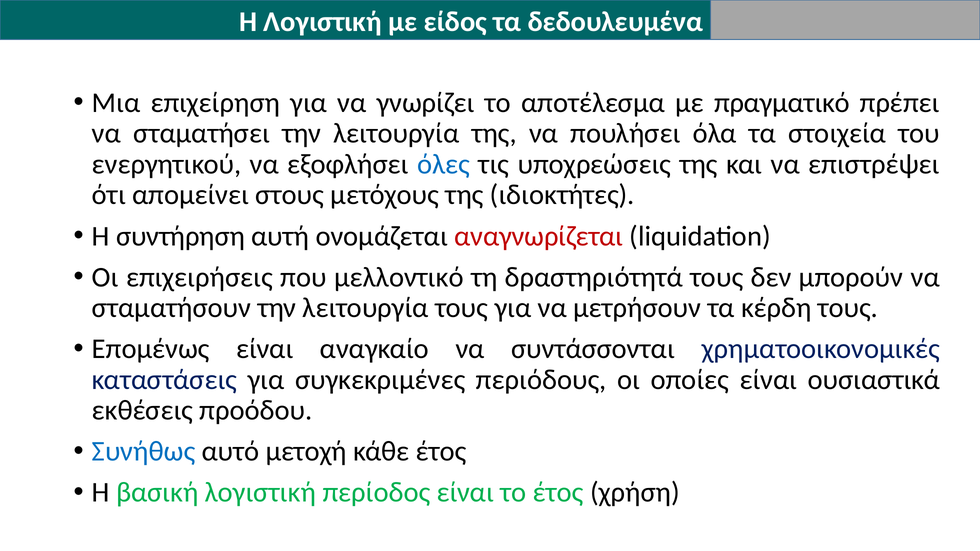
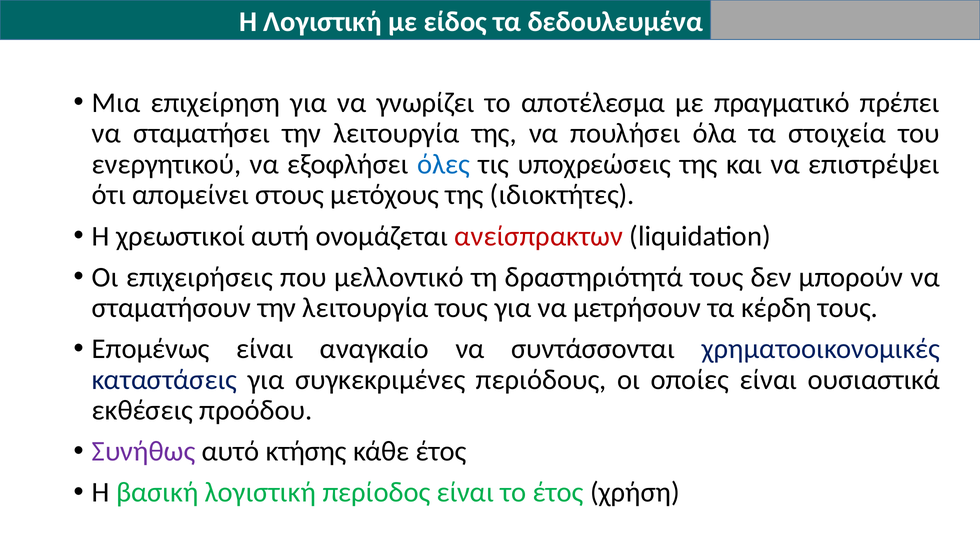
συντήρηση: συντήρηση -> χρεωστικοί (180, 236)
αναγνωρίζεται: αναγνωρίζεται -> ανείσπρακτων (539, 236)
Συνήθως colour: blue -> purple (144, 452)
μετοχή: μετοχή -> κτήσης (306, 452)
